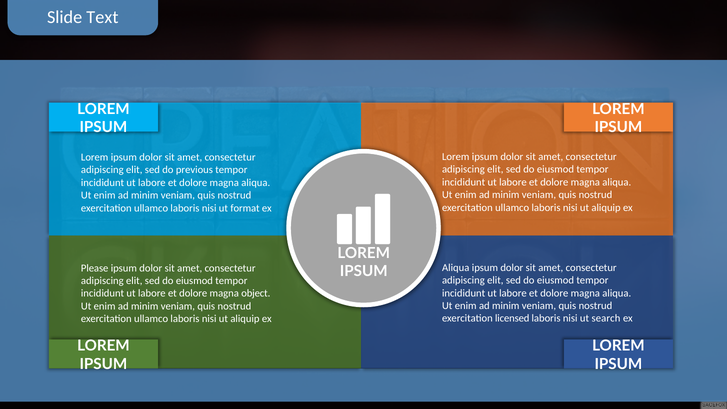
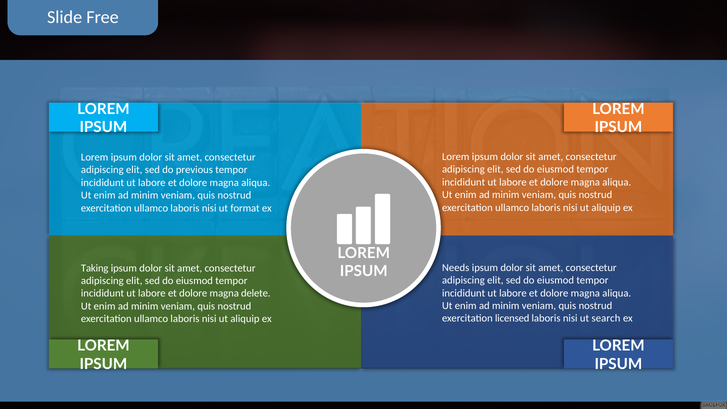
Text: Text -> Free (102, 17)
Aliqua: Aliqua -> Needs (456, 268)
Please: Please -> Taking (95, 268)
object: object -> delete (256, 293)
